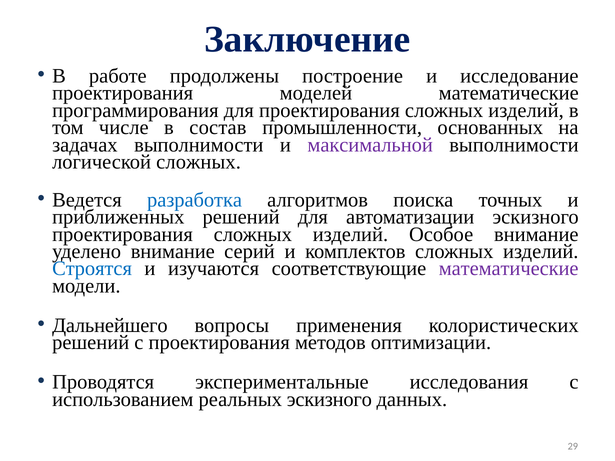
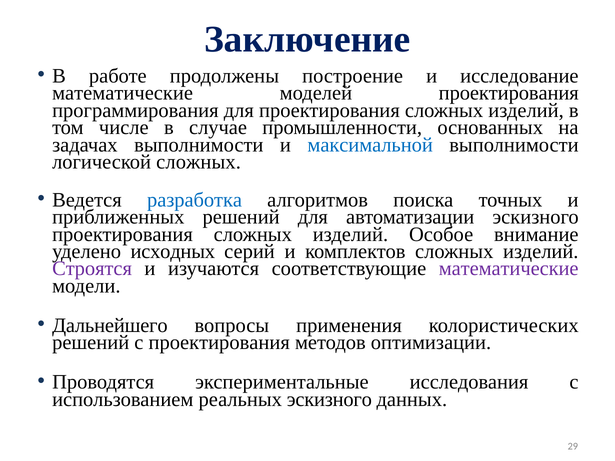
проектирования: проектирования -> математические (123, 93)
моделей математические: математические -> проектирования (509, 93)
состав: состав -> случае (218, 128)
максимальной colour: purple -> blue (370, 145)
уделено внимание: внимание -> исходных (173, 252)
Строятся colour: blue -> purple (92, 269)
